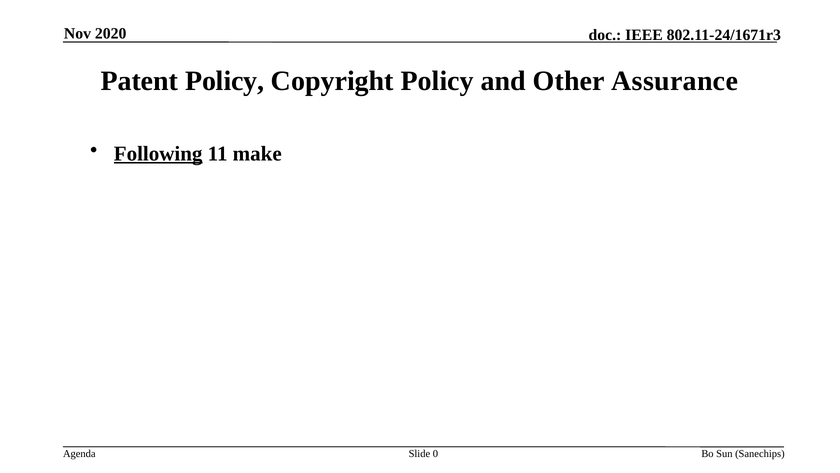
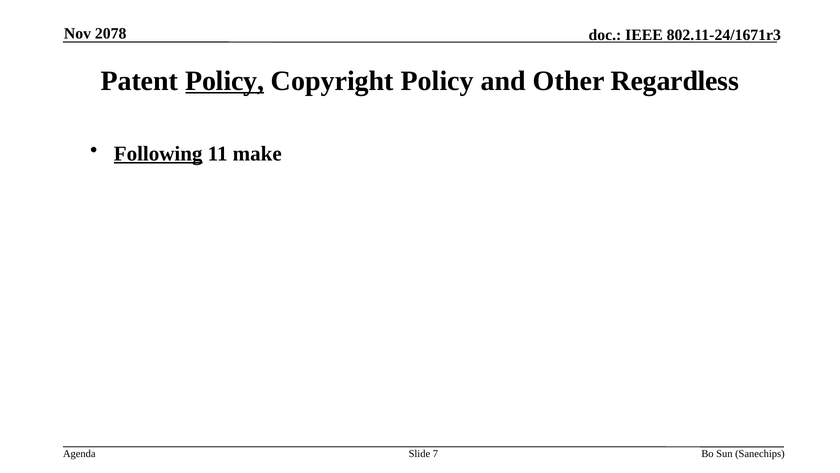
2020: 2020 -> 2078 (111, 33)
Policy underline: none -> present (225, 81)
Assurance: Assurance -> Regardless (675, 81)
0: 0 -> 7 (435, 453)
